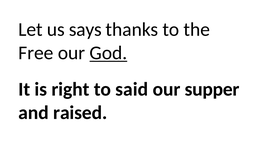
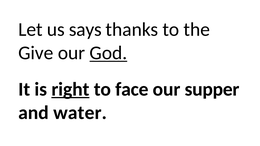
Free: Free -> Give (36, 53)
right underline: none -> present (71, 89)
said: said -> face (132, 89)
raised: raised -> water (80, 113)
